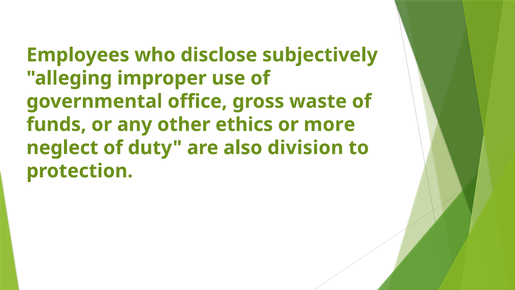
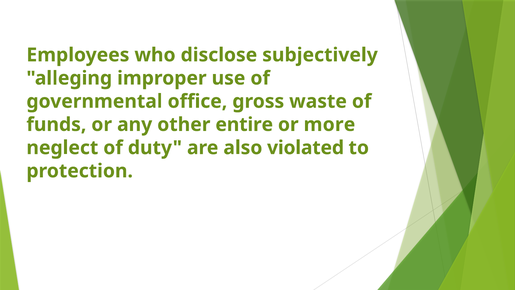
ethics: ethics -> entire (244, 124)
division: division -> violated (306, 148)
